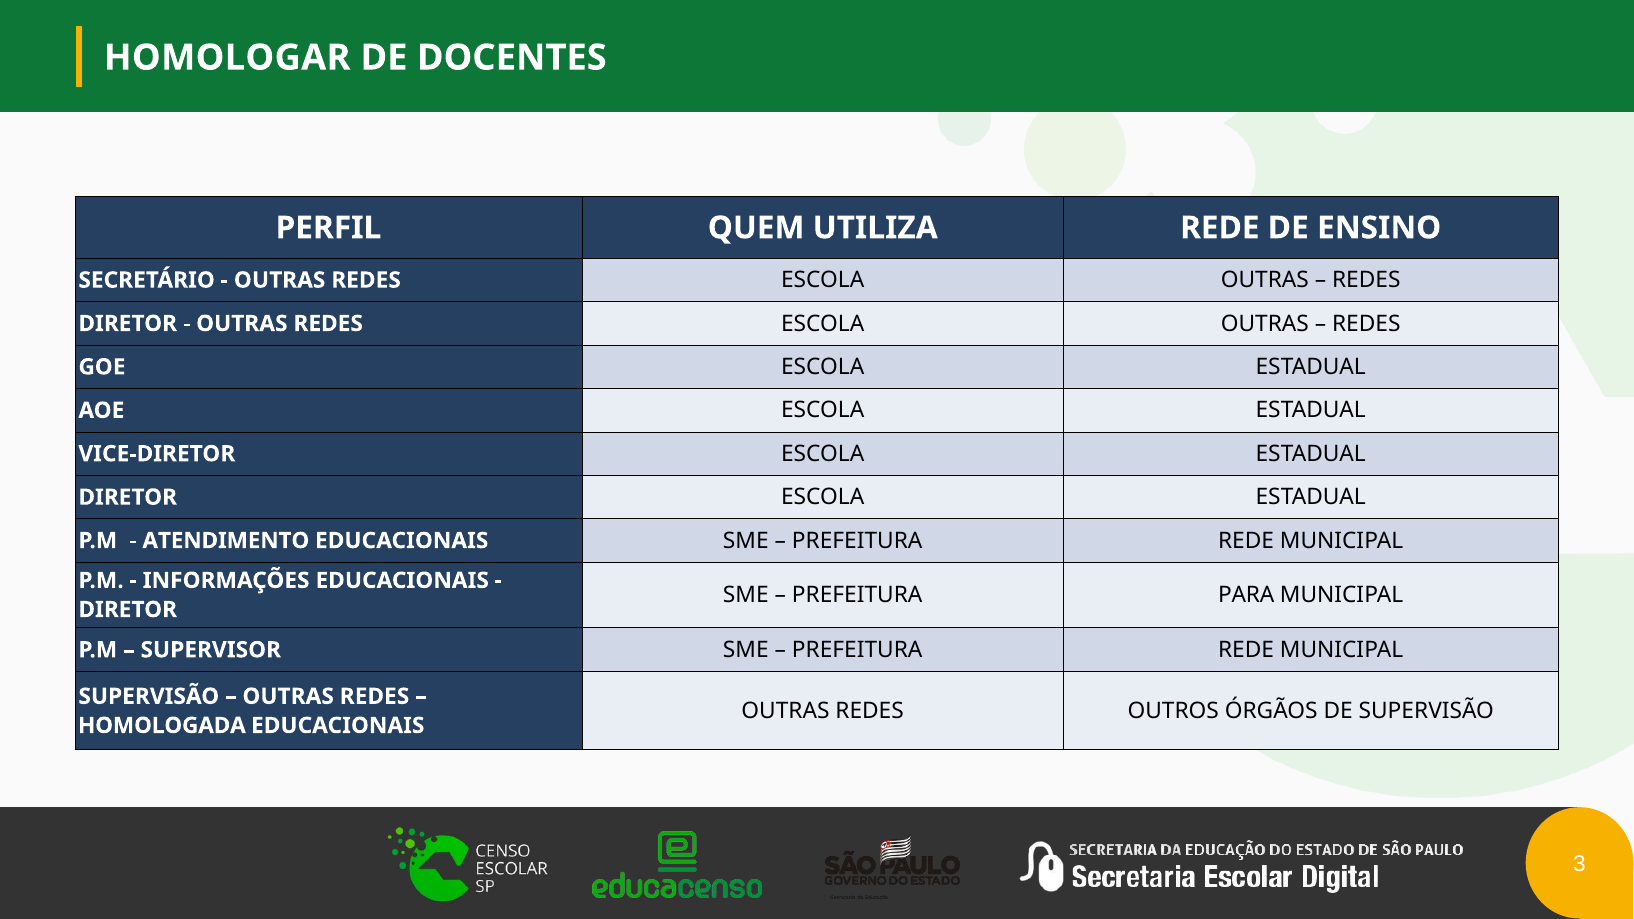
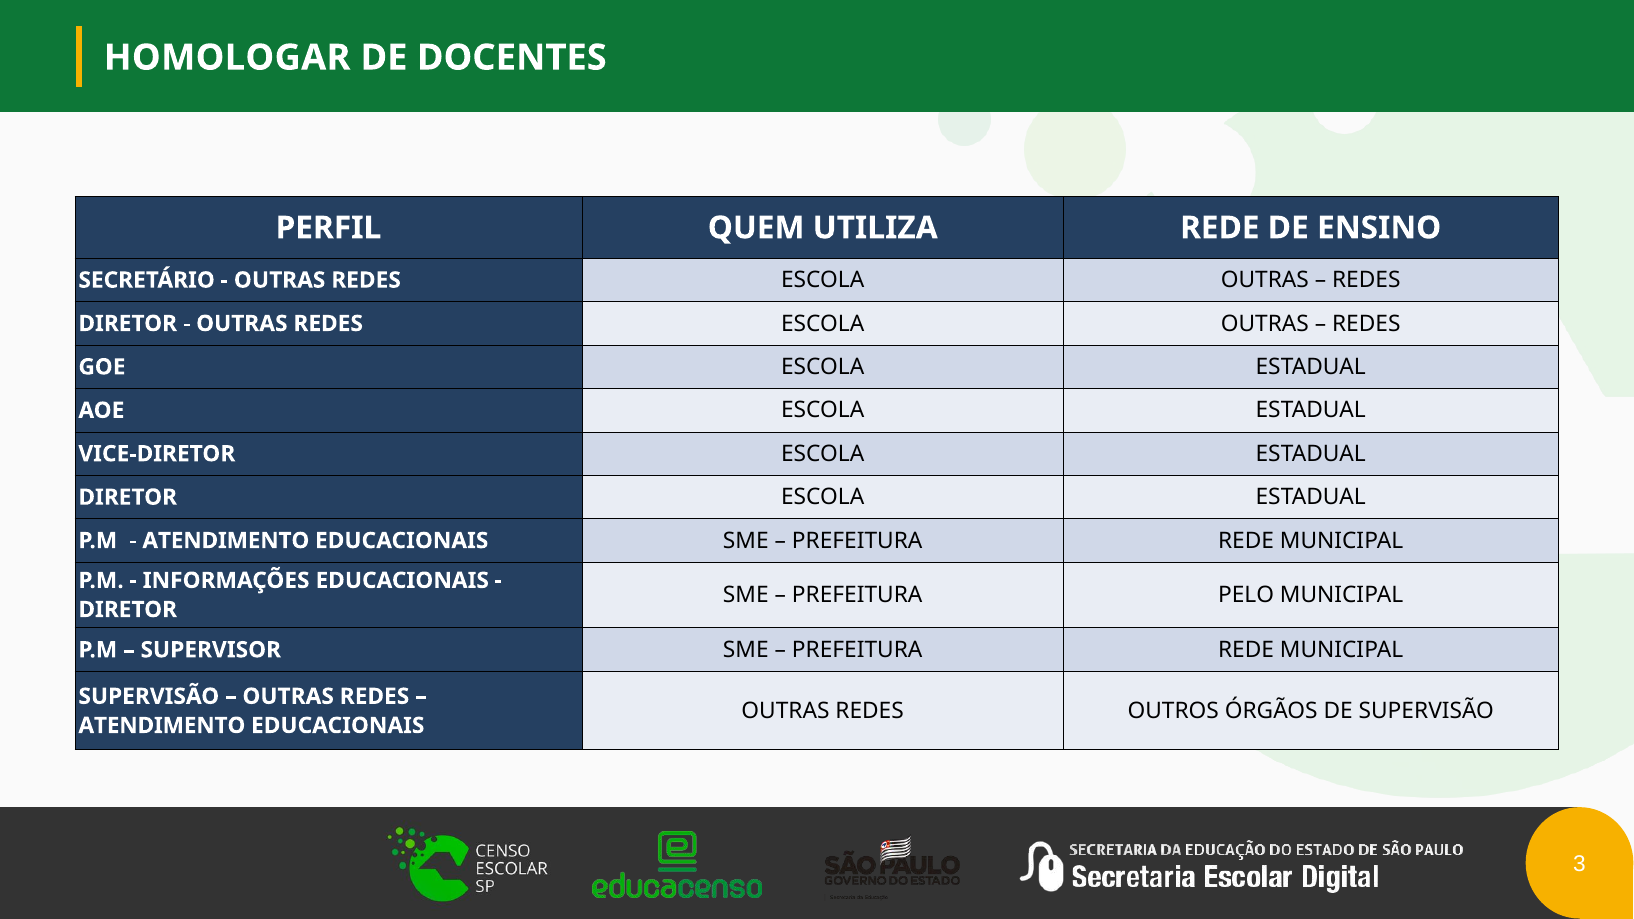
PARA: PARA -> PELO (1246, 595)
HOMOLOGADA: HOMOLOGADA -> ATENDIMENTO (162, 726)
